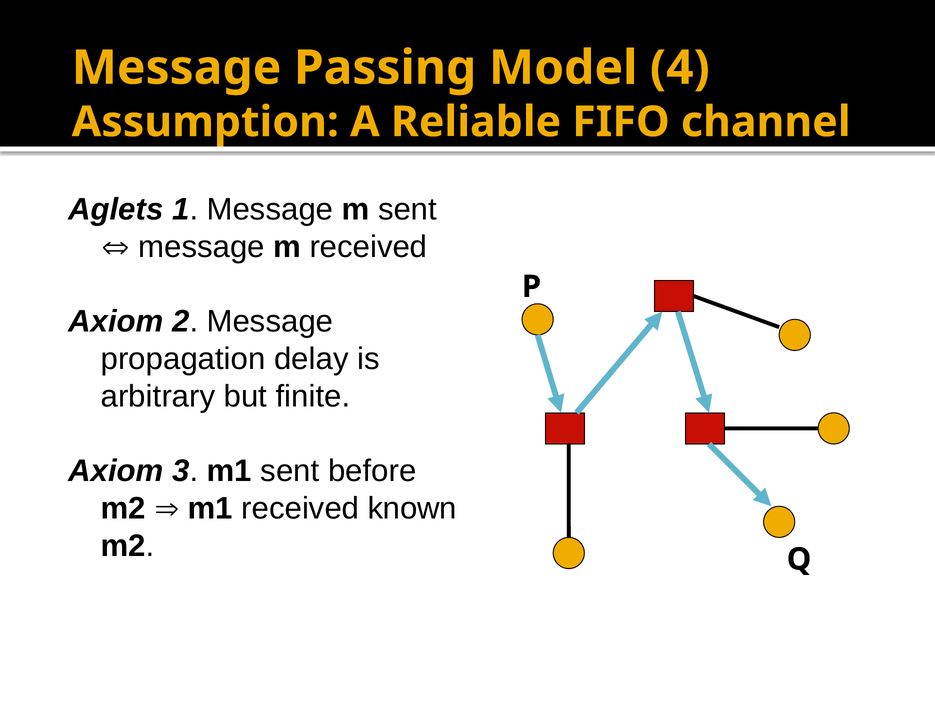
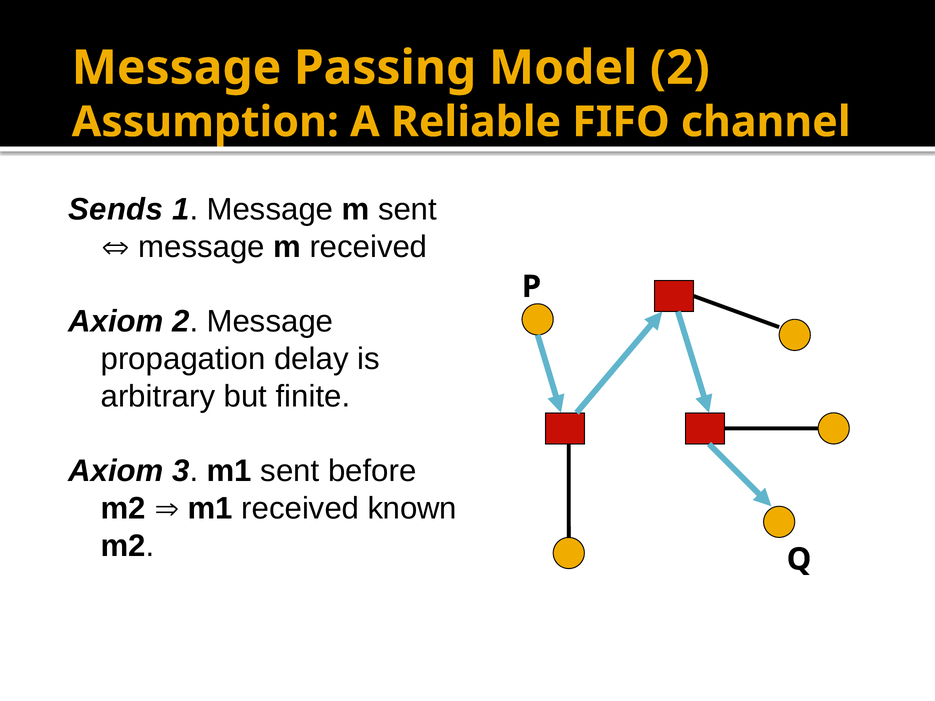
Model 4: 4 -> 2 (680, 68)
Aglets: Aglets -> Sends (116, 209)
